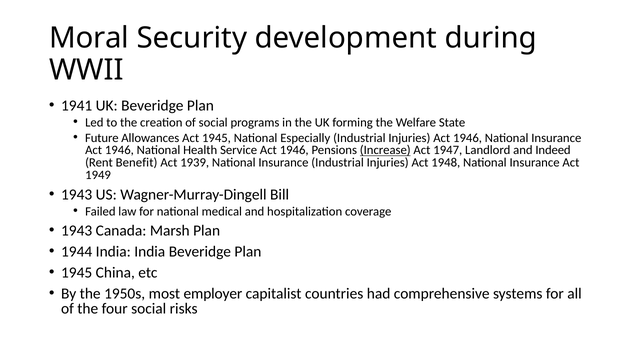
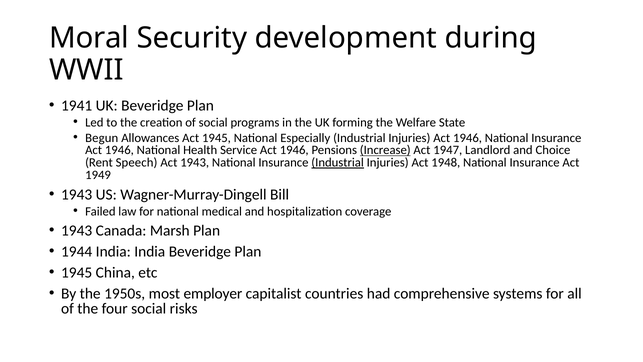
Future: Future -> Begun (102, 138)
Indeed: Indeed -> Choice (553, 150)
Benefit: Benefit -> Speech (137, 162)
Act 1939: 1939 -> 1943 (195, 162)
Industrial underline: none -> present (338, 162)
